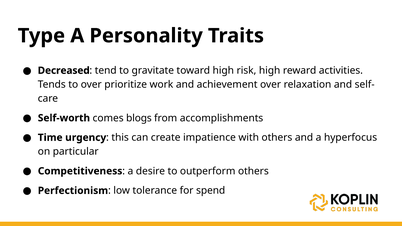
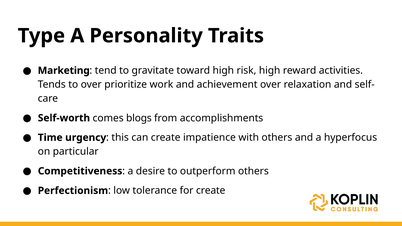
Decreased: Decreased -> Marketing (64, 71)
for spend: spend -> create (211, 191)
